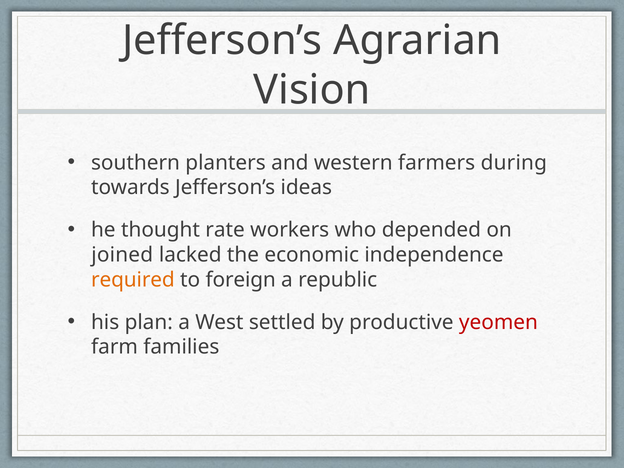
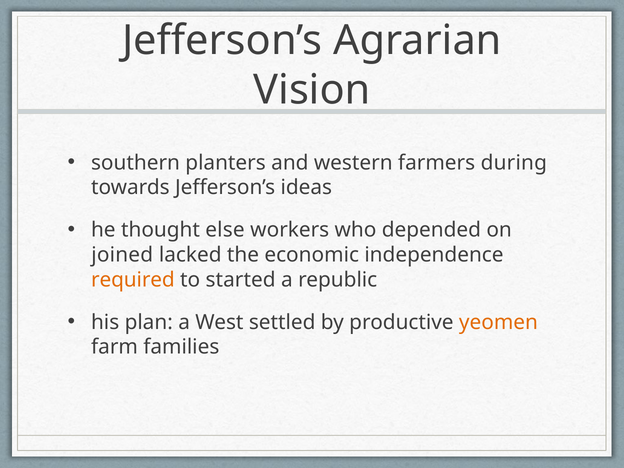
rate: rate -> else (225, 230)
foreign: foreign -> started (241, 280)
yeomen colour: red -> orange (498, 322)
